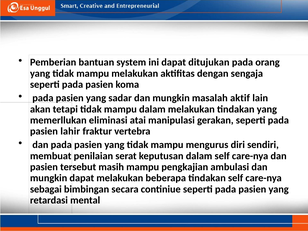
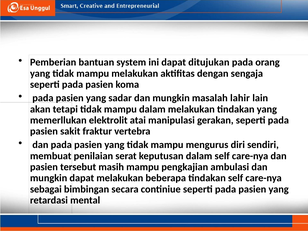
aktif: aktif -> lahir (240, 98)
eliminasi: eliminasi -> elektrolit (108, 120)
lahir: lahir -> sakit (70, 131)
